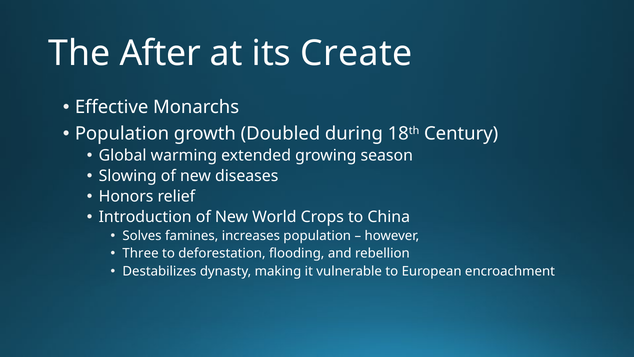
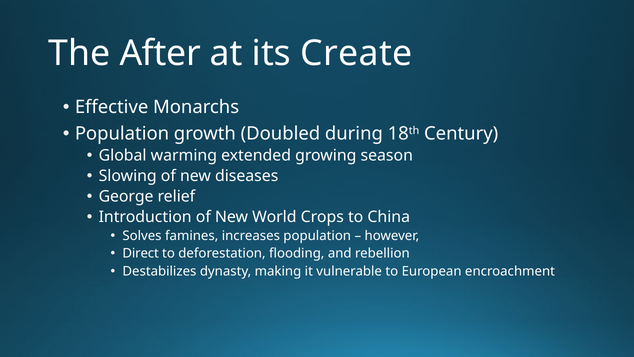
Honors: Honors -> George (126, 196)
Three: Three -> Direct (141, 253)
